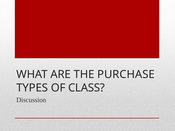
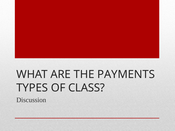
PURCHASE: PURCHASE -> PAYMENTS (126, 75)
